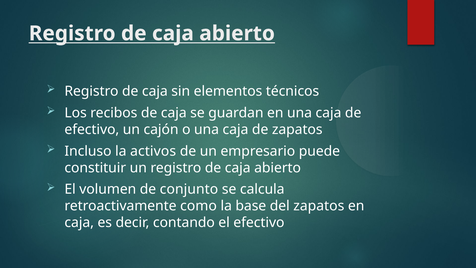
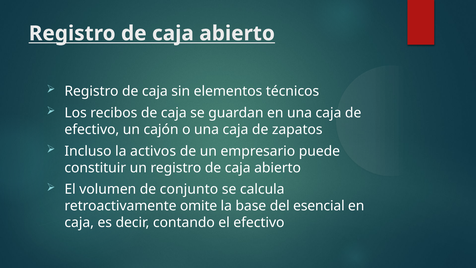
como: como -> omite (199, 206)
del zapatos: zapatos -> esencial (319, 206)
